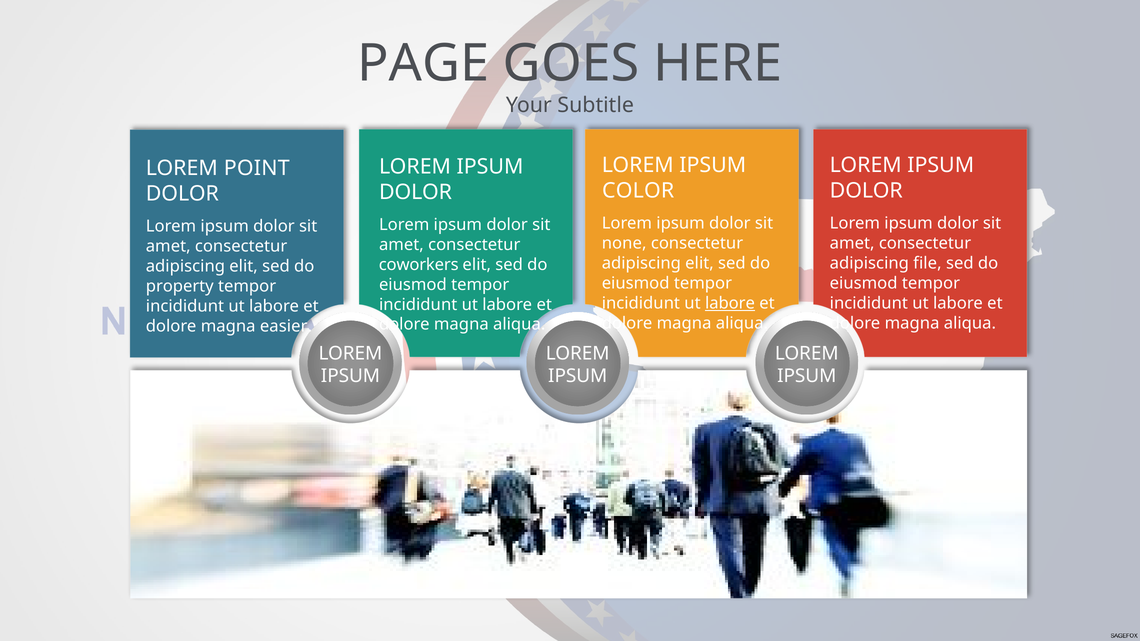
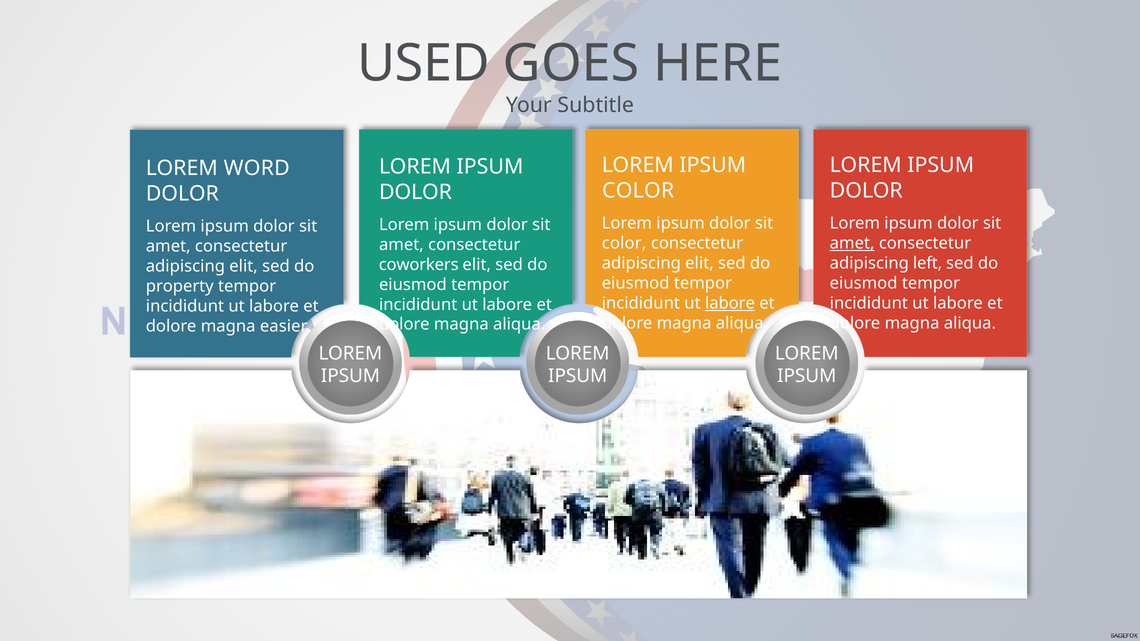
PAGE: PAGE -> USED (423, 63)
POINT: POINT -> WORD (257, 168)
none: none -> color (624, 243)
amet underline: none -> present (852, 243)
file: file -> left (928, 263)
